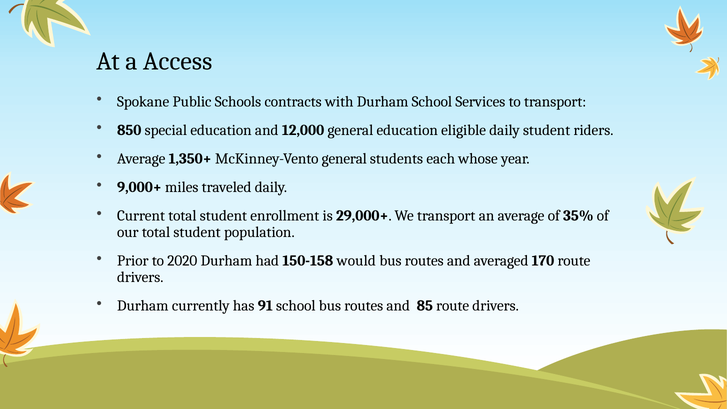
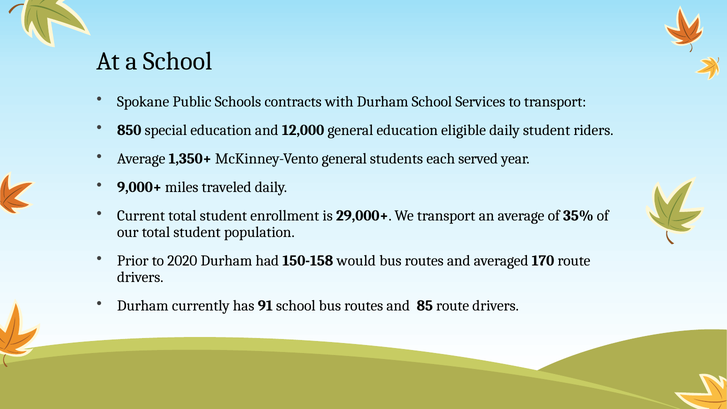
a Access: Access -> School (178, 61)
whose: whose -> served (478, 159)
